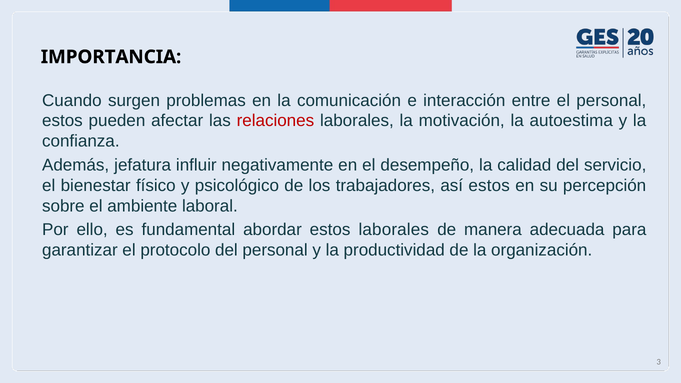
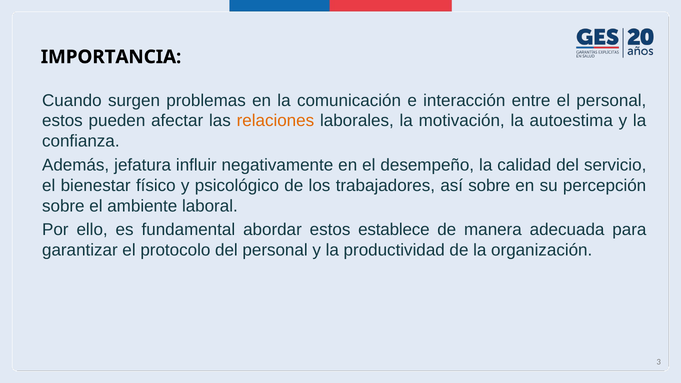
relaciones colour: red -> orange (275, 121)
así estos: estos -> sobre (489, 186)
estos laborales: laborales -> establece (394, 230)
